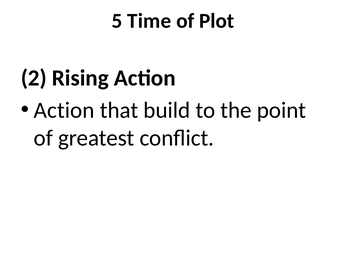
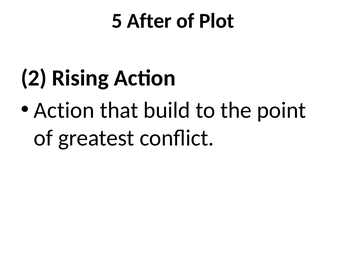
Time: Time -> After (149, 21)
